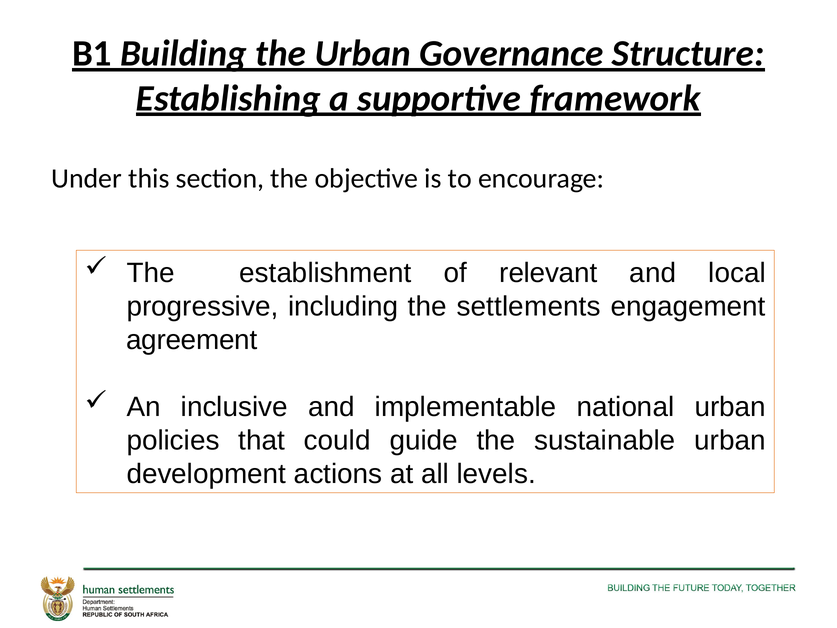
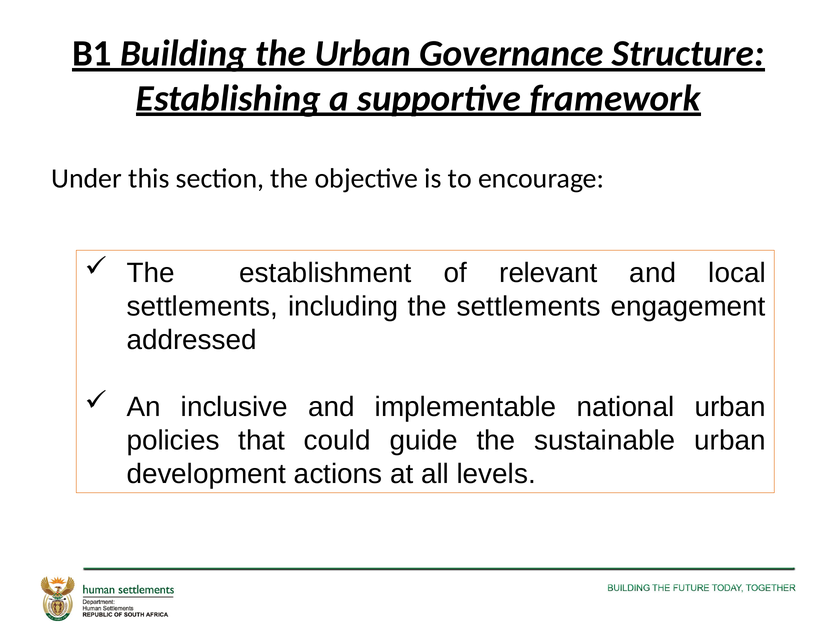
progressive: progressive -> settlements (202, 306)
agreement: agreement -> addressed (192, 340)
